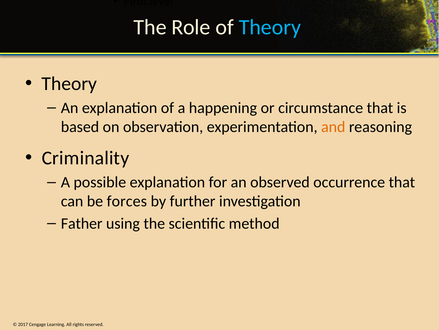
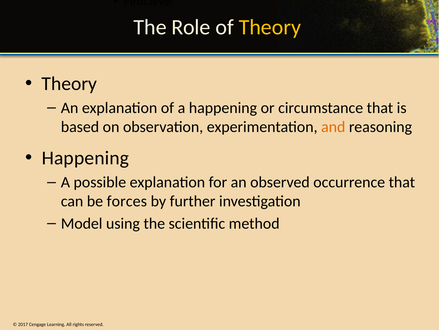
Theory colour: light blue -> yellow (270, 27)
Criminality: Criminality -> Happening (85, 158)
Father: Father -> Model (82, 223)
